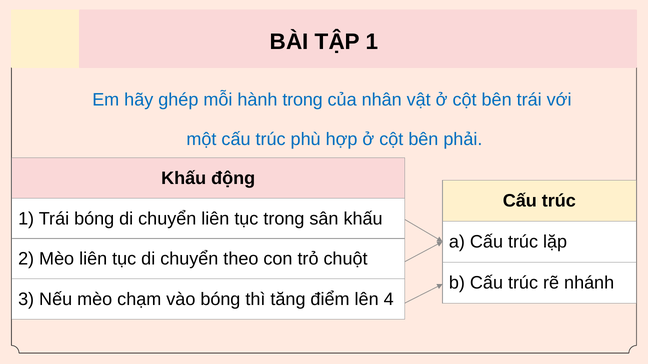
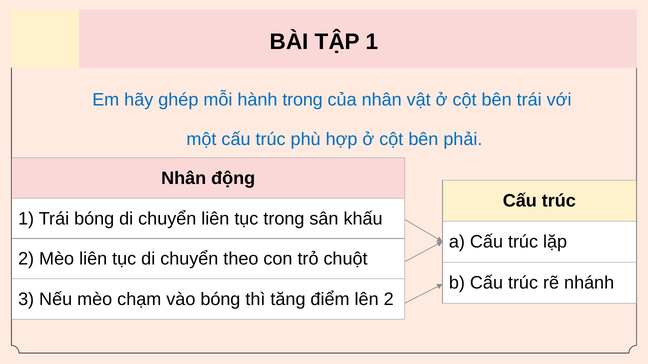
Khấu: Khấu -> Nhân (184, 178)
lên 4: 4 -> 2 (389, 300)
